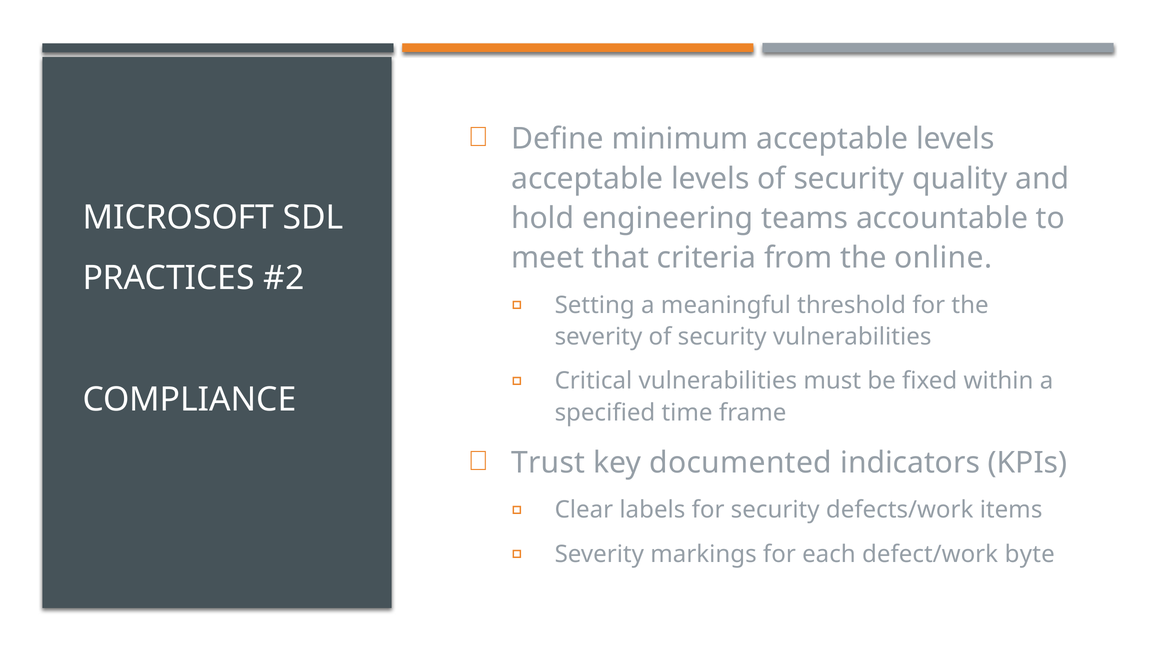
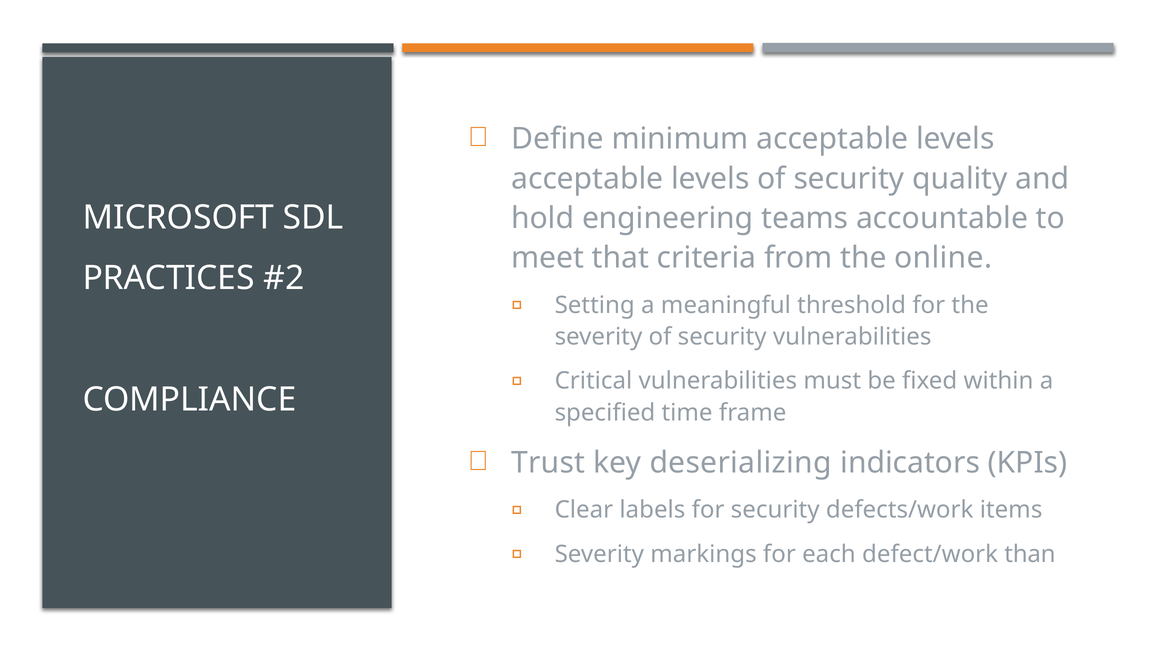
documented: documented -> deserializing (741, 463)
byte: byte -> than (1030, 554)
